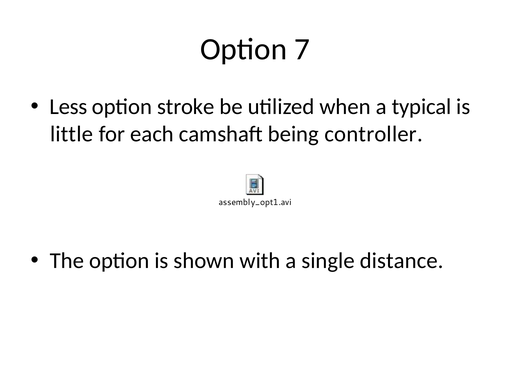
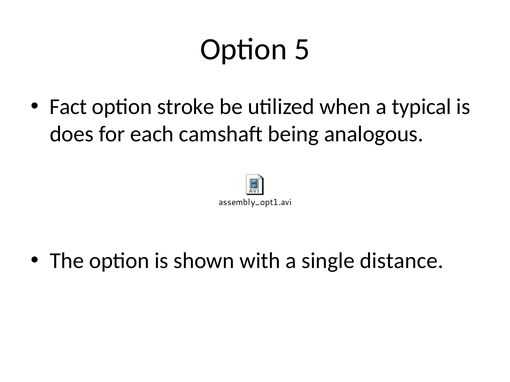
7: 7 -> 5 (302, 49)
Less: Less -> Fact (68, 107)
little: little -> does (72, 134)
controller: controller -> analogous (374, 134)
